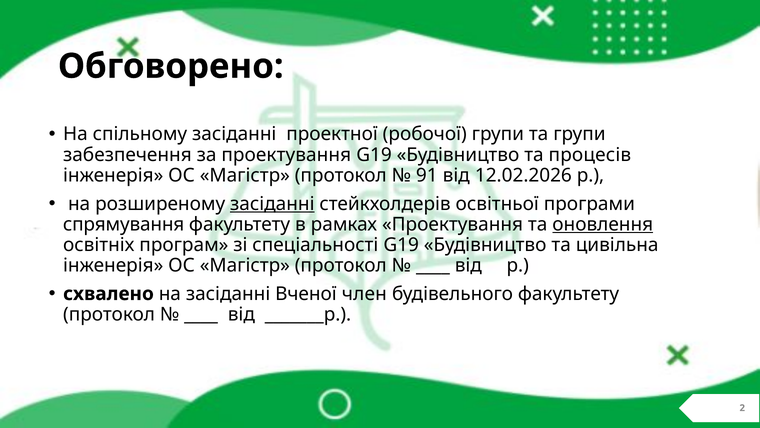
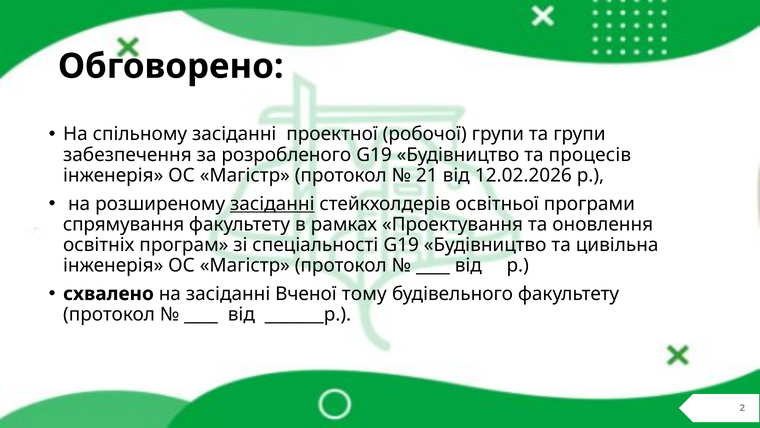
за проектування: проектування -> розробленого (286, 155)
91: 91 -> 21 (427, 175)
оновлення underline: present -> none (603, 224)
член: член -> тому (364, 293)
